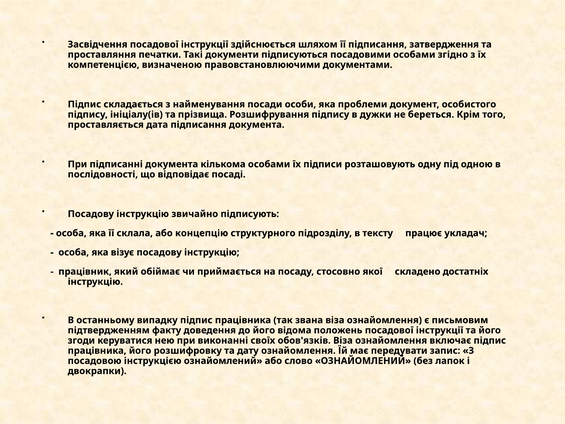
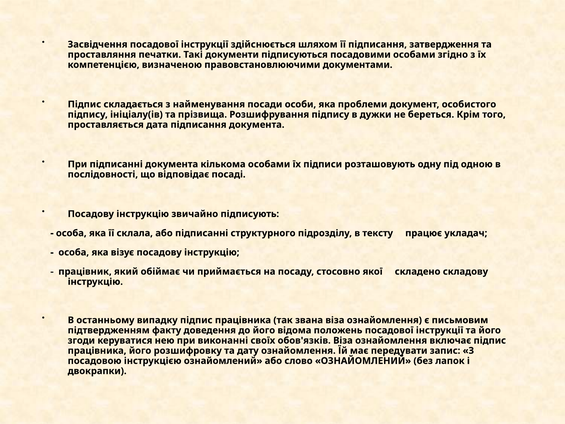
або концепцію: концепцію -> підписанні (202, 233)
достатніх: достатніх -> складову (465, 271)
